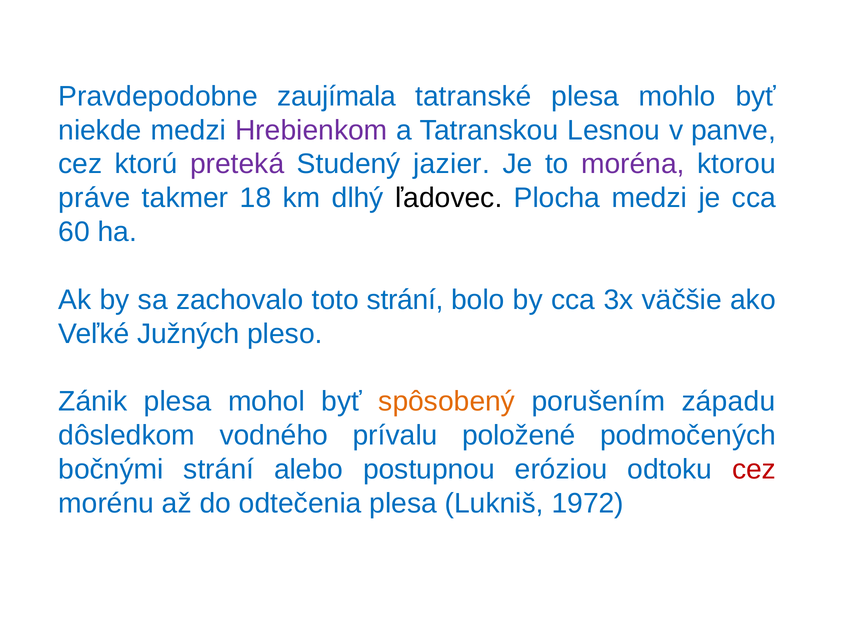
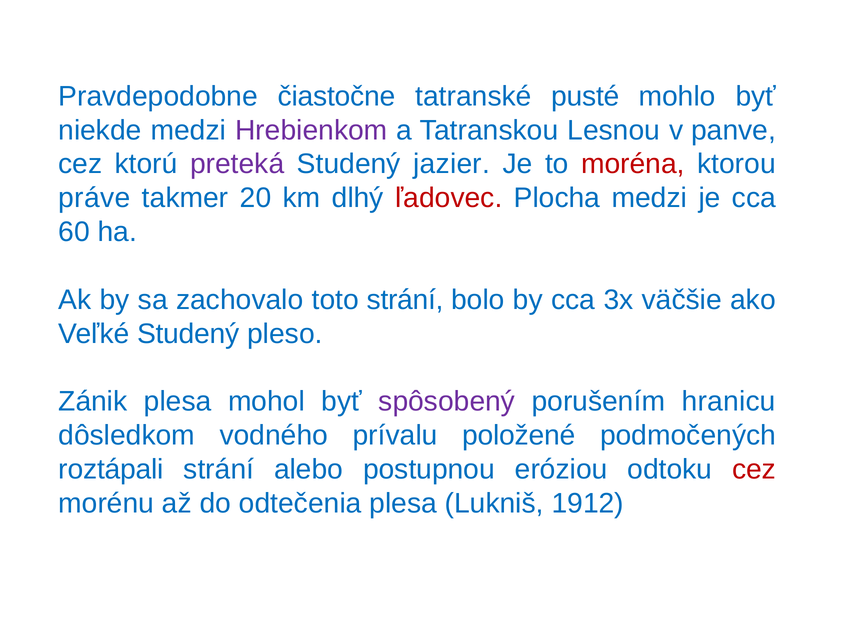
zaujímala: zaujímala -> čiastočne (337, 96)
tatranské plesa: plesa -> pusté (585, 96)
moréna colour: purple -> red (633, 164)
18: 18 -> 20 (256, 198)
ľadovec colour: black -> red (449, 198)
Veľké Južných: Južných -> Studený (188, 334)
spôsobený colour: orange -> purple (447, 402)
západu: západu -> hranicu (729, 402)
bočnými: bočnými -> roztápali (111, 469)
1972: 1972 -> 1912 (588, 503)
